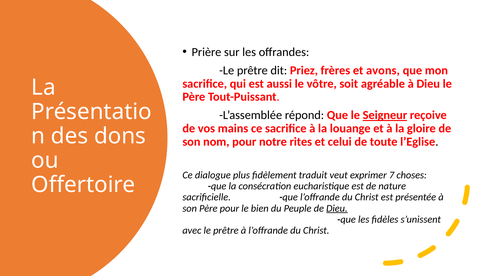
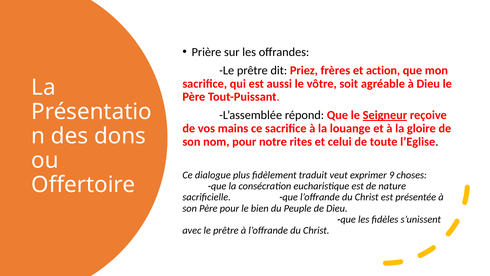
avons: avons -> action (383, 70)
7: 7 -> 9 (392, 175)
Dieu underline: present -> none (337, 208)
